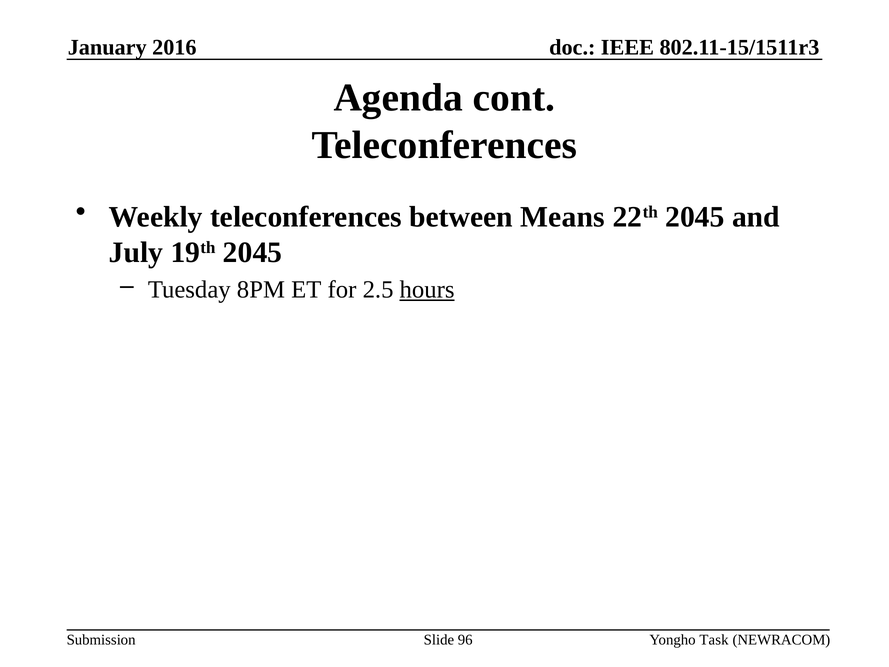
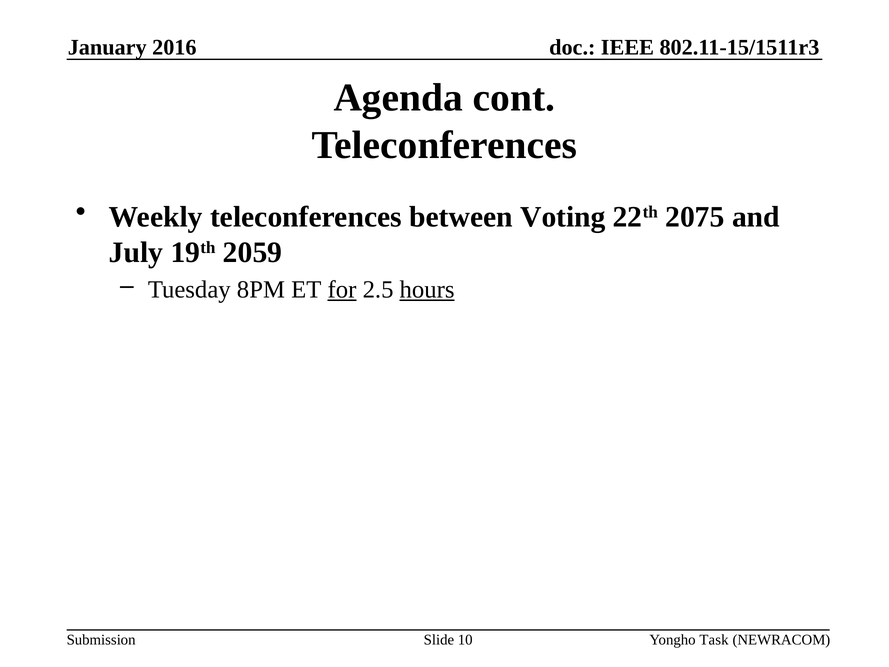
Means: Means -> Voting (563, 217)
22th 2045: 2045 -> 2075 (695, 217)
19th 2045: 2045 -> 2059 (253, 253)
for underline: none -> present (342, 290)
96: 96 -> 10 (465, 639)
